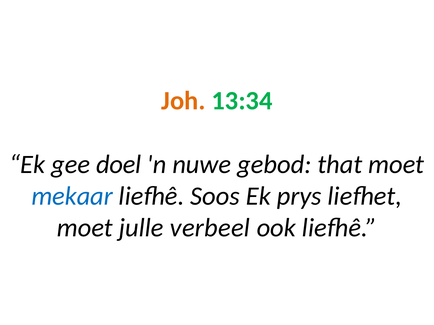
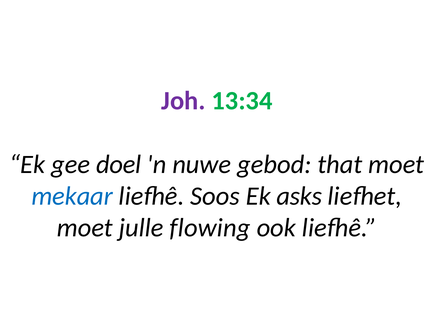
Joh colour: orange -> purple (183, 101)
prys: prys -> asks (299, 196)
verbeel: verbeel -> flowing (210, 228)
